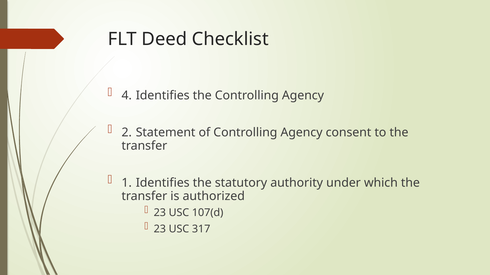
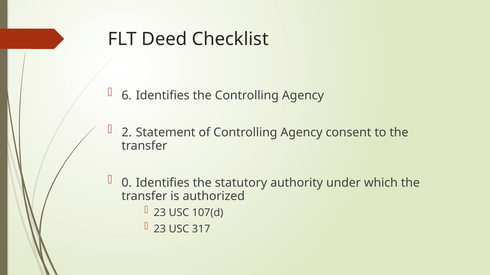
4: 4 -> 6 (127, 96)
1: 1 -> 0 (127, 183)
